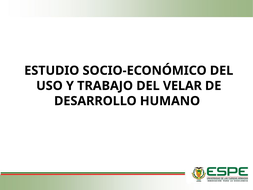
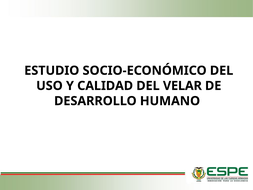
TRABAJO: TRABAJO -> CALIDAD (105, 86)
